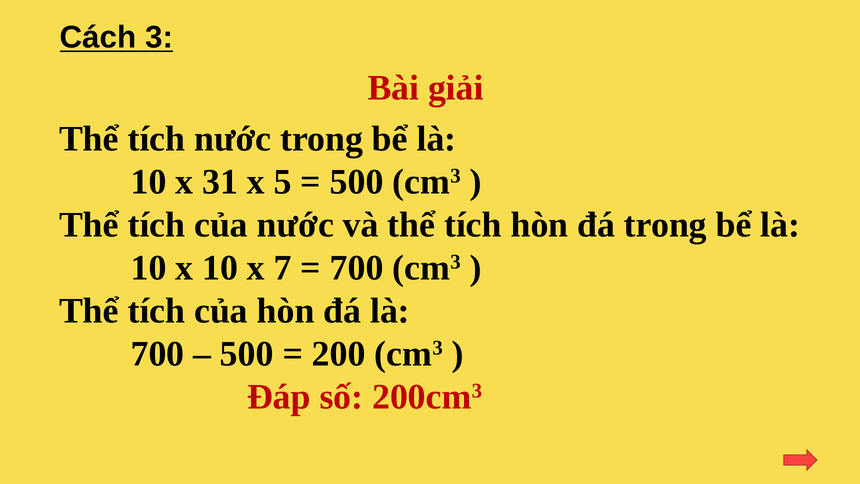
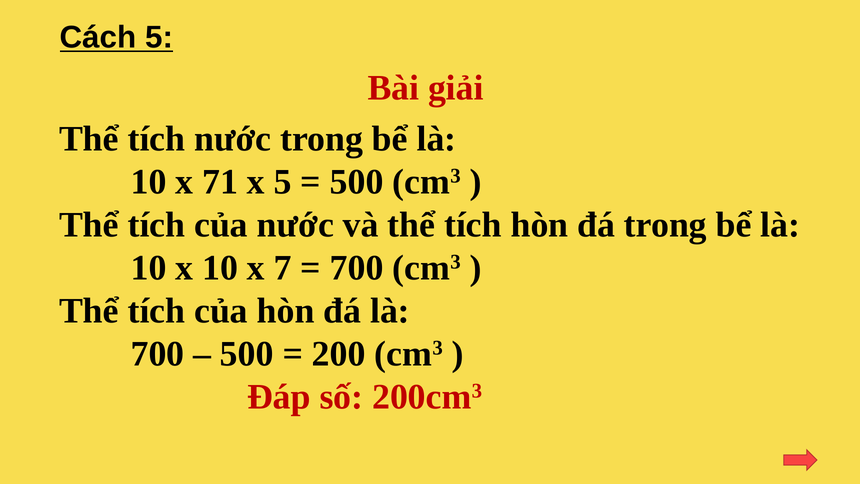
Cách 3: 3 -> 5 (159, 38)
31: 31 -> 71 (220, 182)
